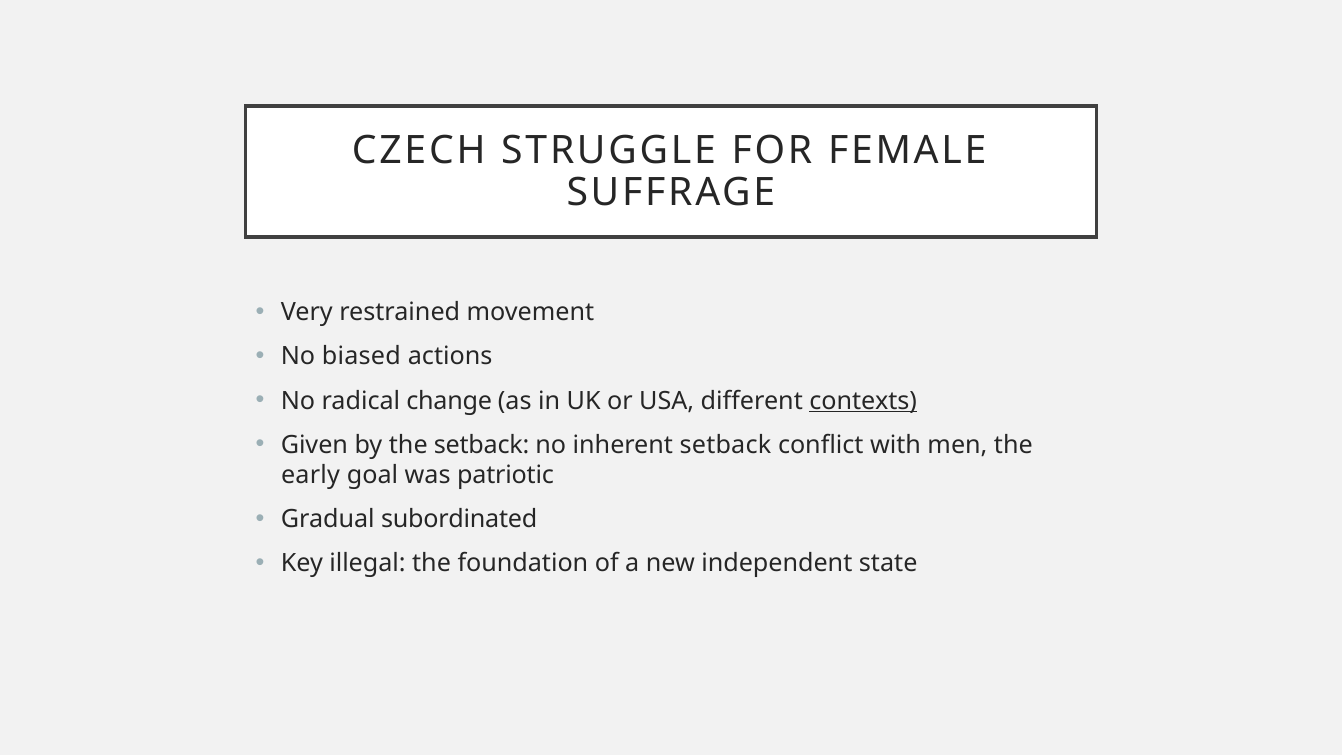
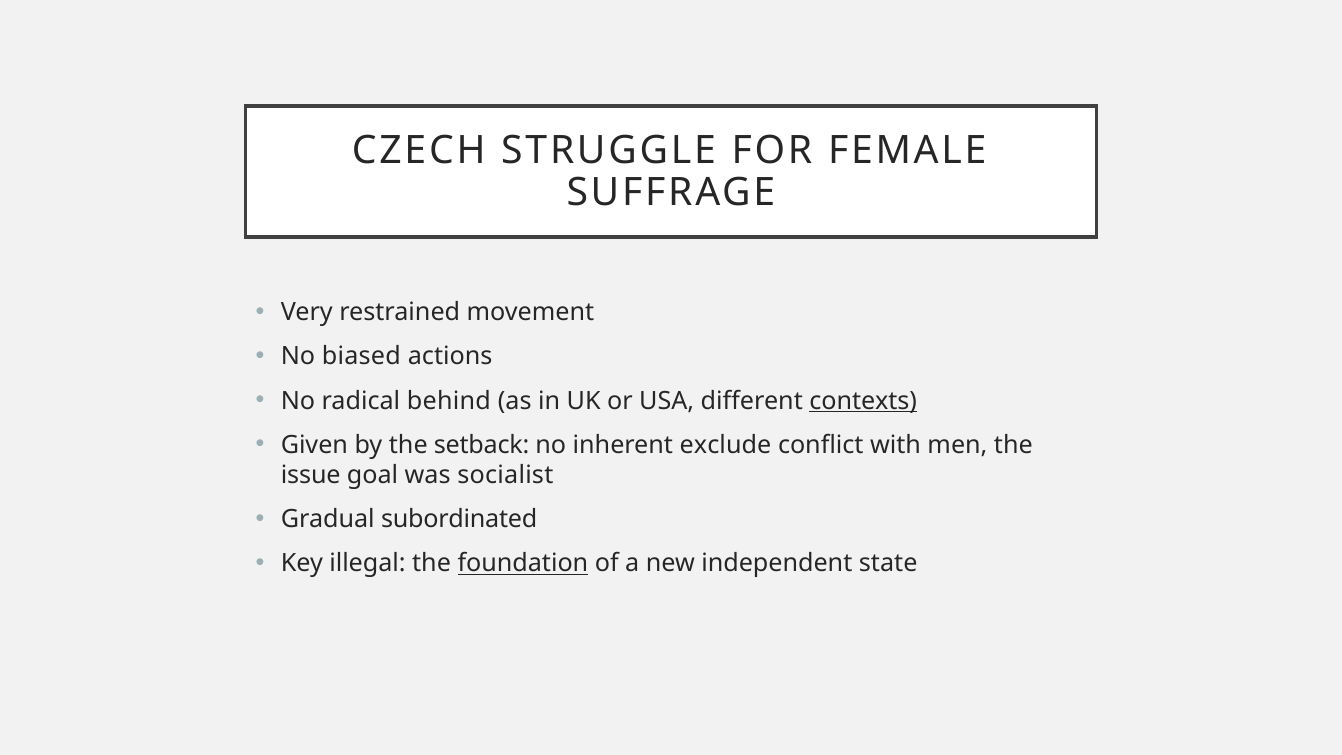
change: change -> behind (449, 401)
inherent setback: setback -> exclude (726, 445)
early: early -> issue (311, 475)
patriotic: patriotic -> socialist (505, 475)
foundation underline: none -> present (523, 563)
